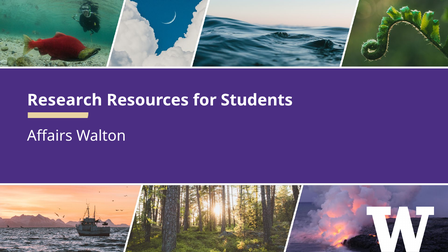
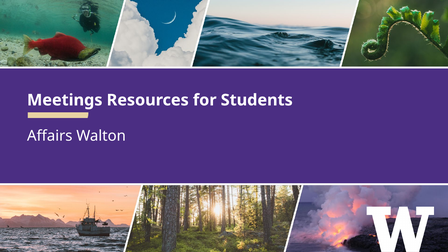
Research: Research -> Meetings (65, 100)
